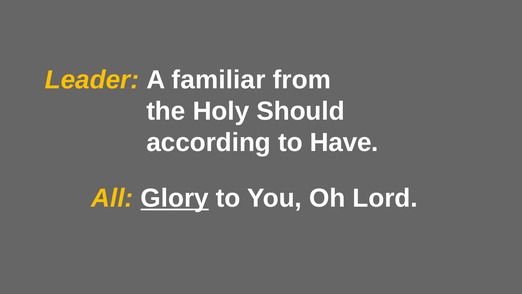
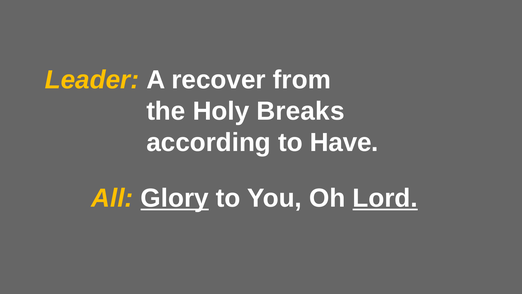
familiar: familiar -> recover (219, 80)
Should: Should -> Breaks (300, 111)
Lord underline: none -> present (385, 198)
